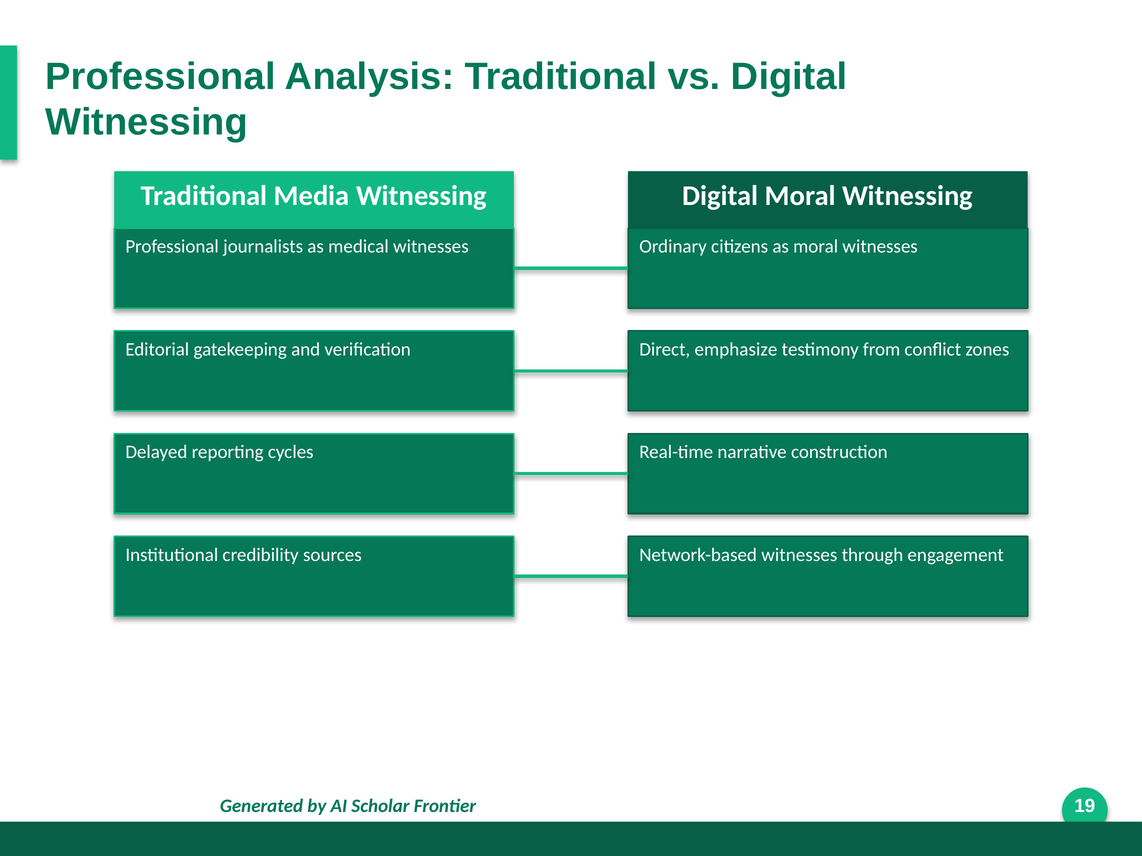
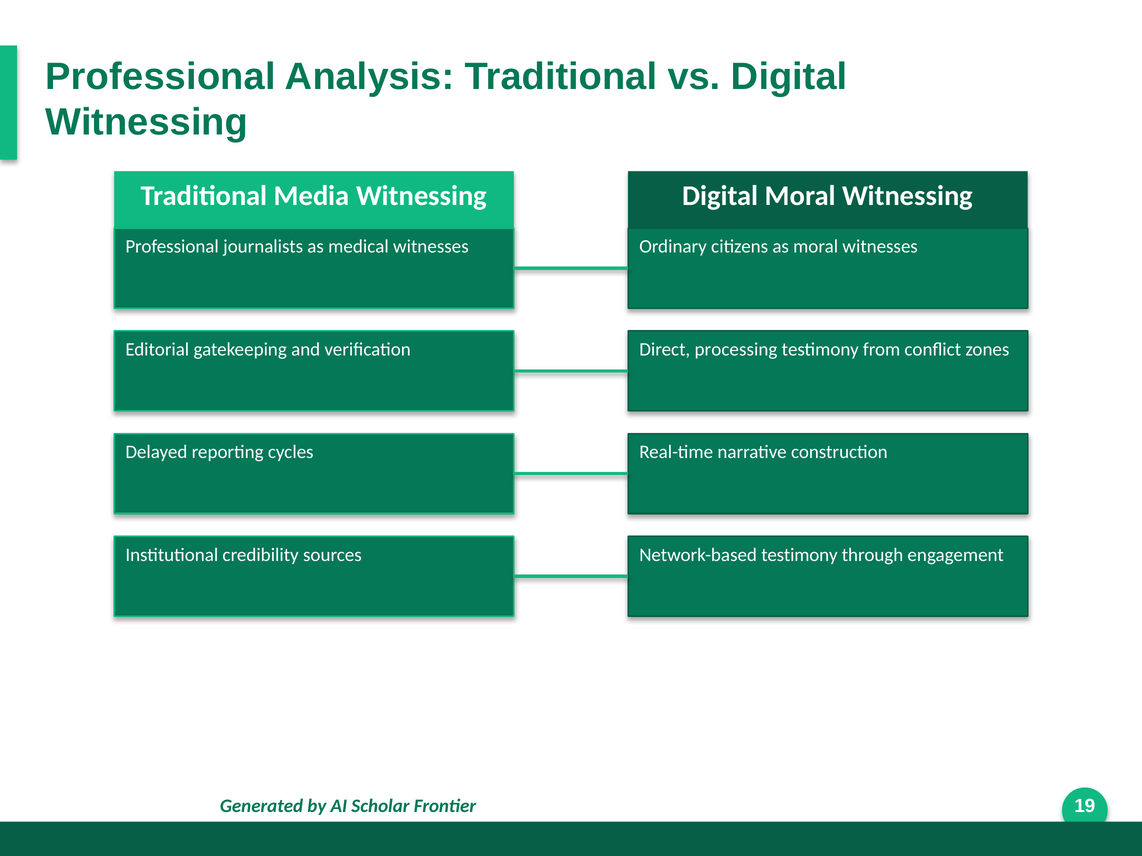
emphasize: emphasize -> processing (736, 349)
Network-based witnesses: witnesses -> testimony (799, 555)
